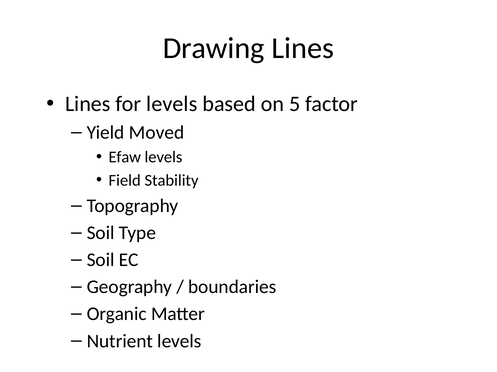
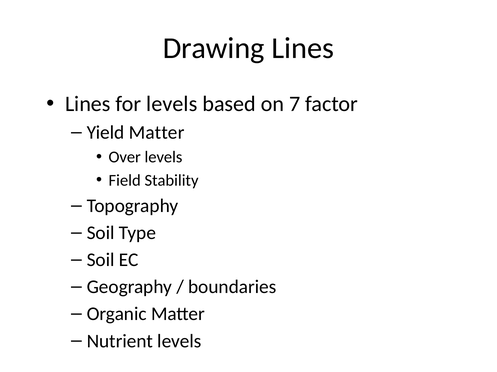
5: 5 -> 7 (295, 104)
Yield Moved: Moved -> Matter (157, 133)
Efaw: Efaw -> Over (125, 157)
